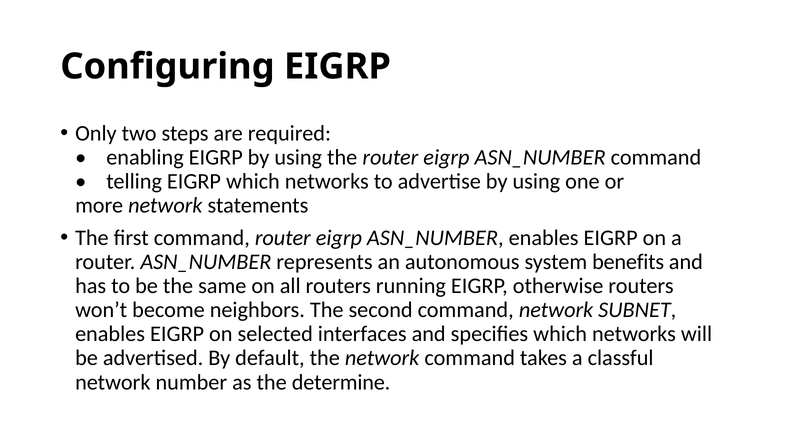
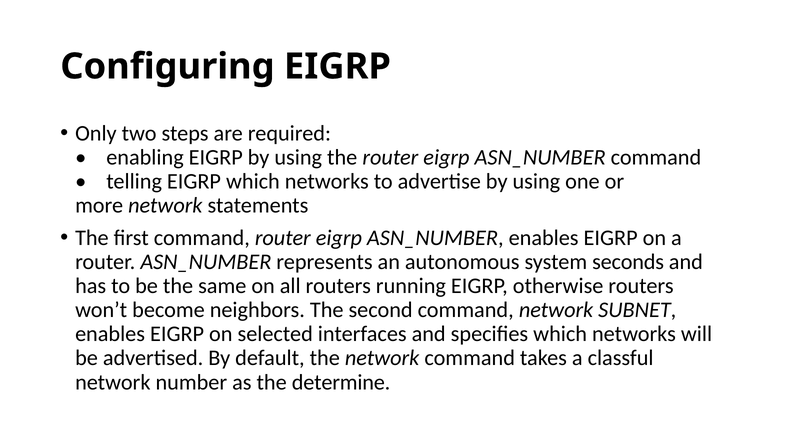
benefits: benefits -> seconds (628, 262)
